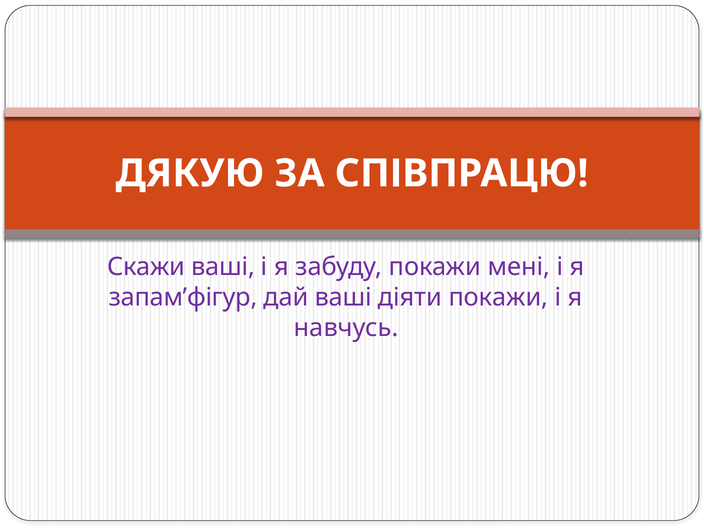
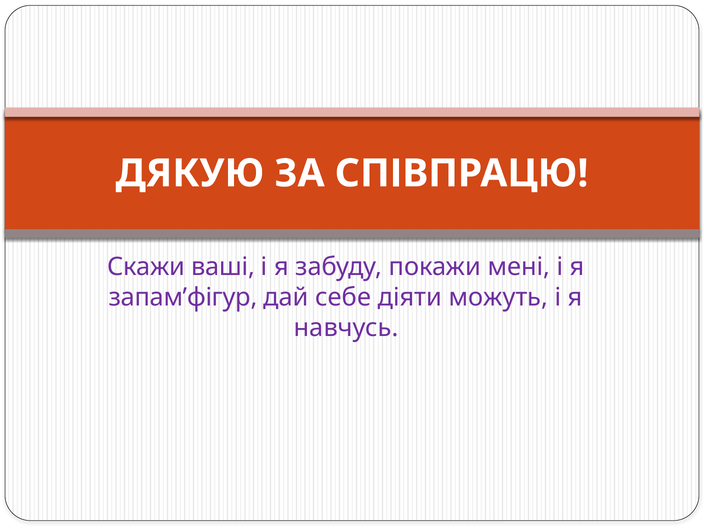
дай ваші: ваші -> себе (343, 297)
діяти покажи: покажи -> можуть (498, 297)
